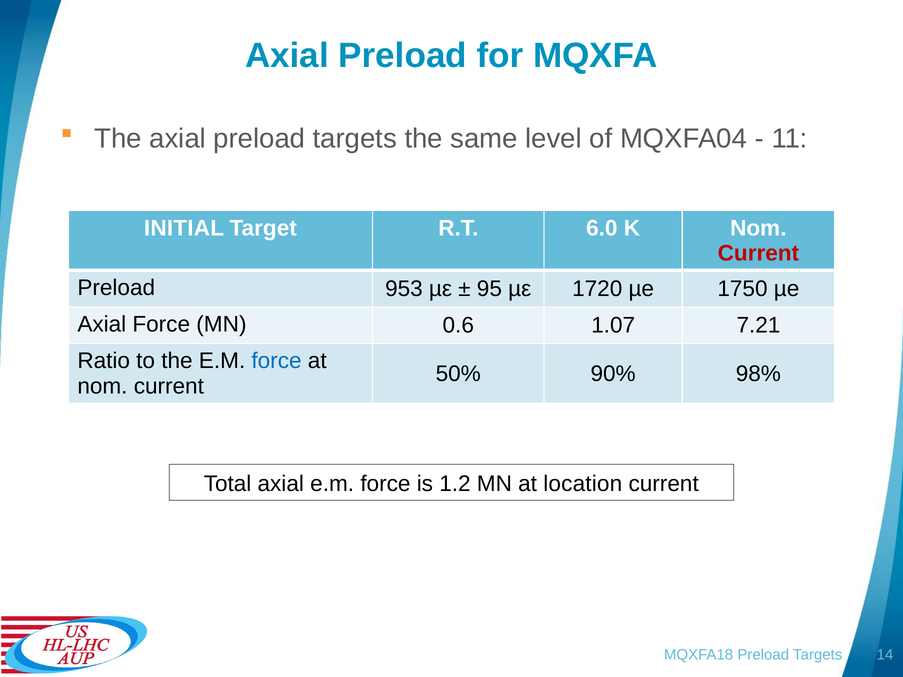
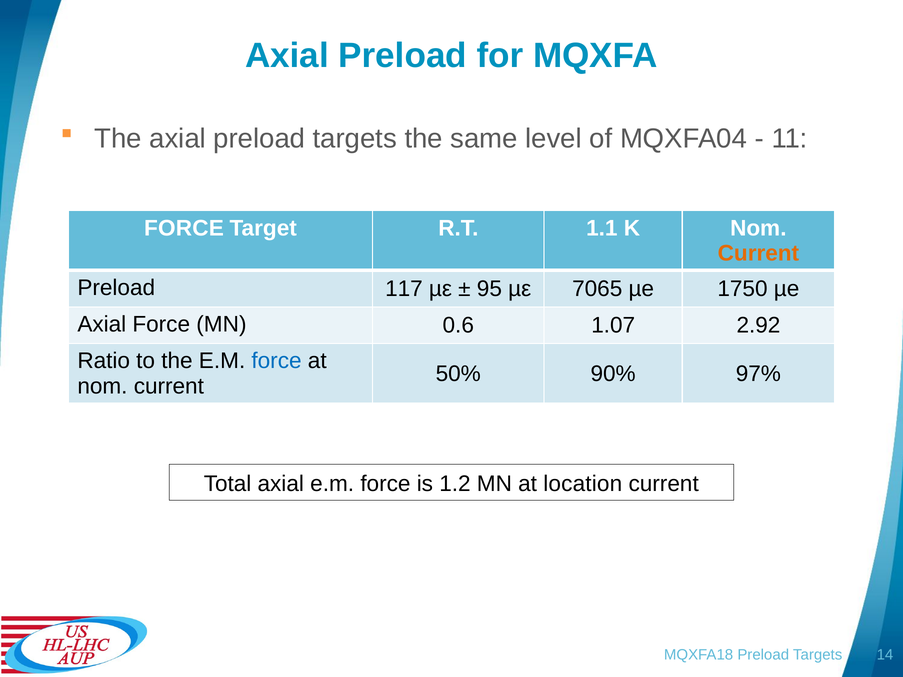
INITIAL: INITIAL -> FORCE (184, 228)
6.0: 6.0 -> 1.1 (602, 228)
Current colour: red -> orange (758, 254)
953: 953 -> 117 (404, 289)
1720: 1720 -> 7065 (597, 289)
7.21: 7.21 -> 2.92 (758, 326)
98%: 98% -> 97% (758, 374)
